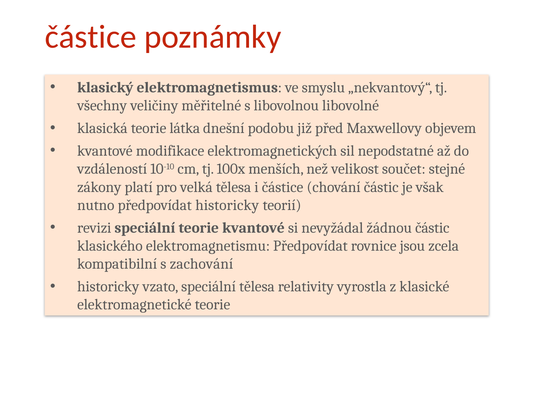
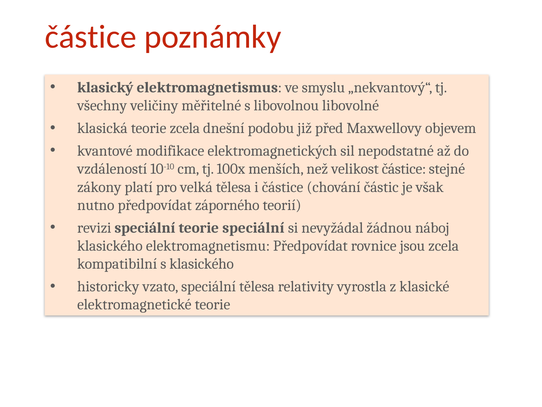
teorie látka: látka -> zcela (185, 128)
velikost součet: součet -> částice (404, 169)
předpovídat historicky: historicky -> záporného (227, 205)
teorie kvantové: kvantové -> speciální (253, 227)
žádnou částic: částic -> náboj (432, 227)
s zachování: zachování -> klasického (202, 264)
